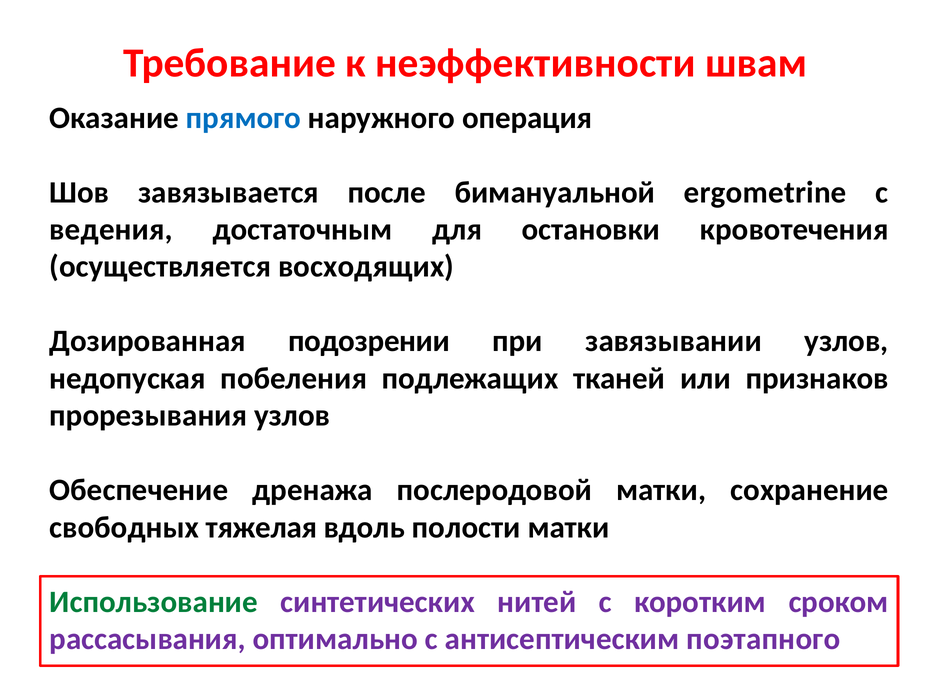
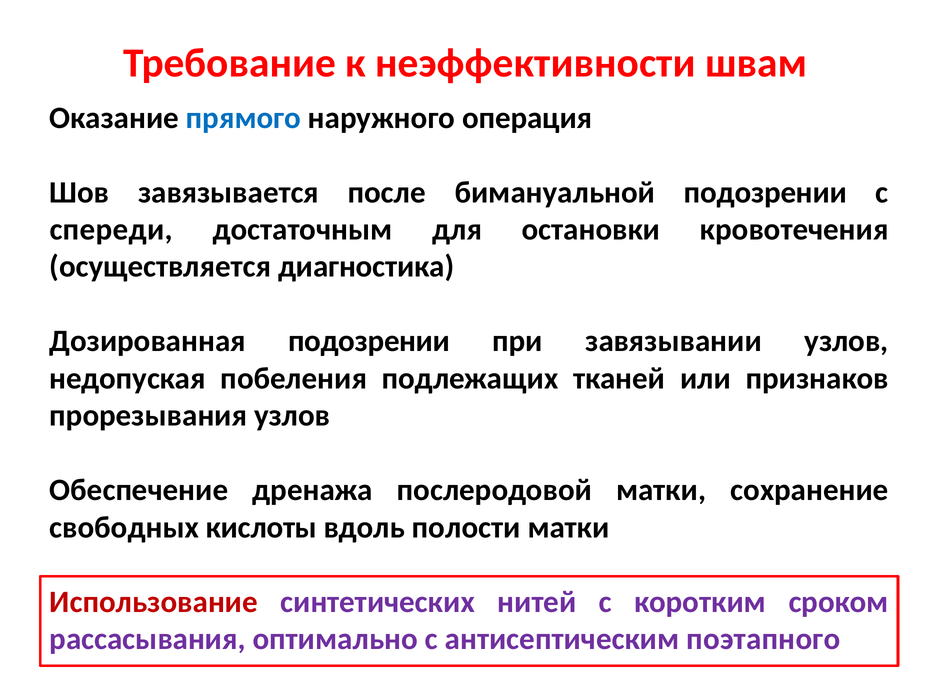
бимануальной ergometrine: ergometrine -> подозрении (765, 192)
ведения: ведения -> спереди (111, 230)
восходящих: восходящих -> диагностика (366, 267)
тяжелая: тяжелая -> кислоты (261, 527)
Использование colour: green -> red (154, 602)
